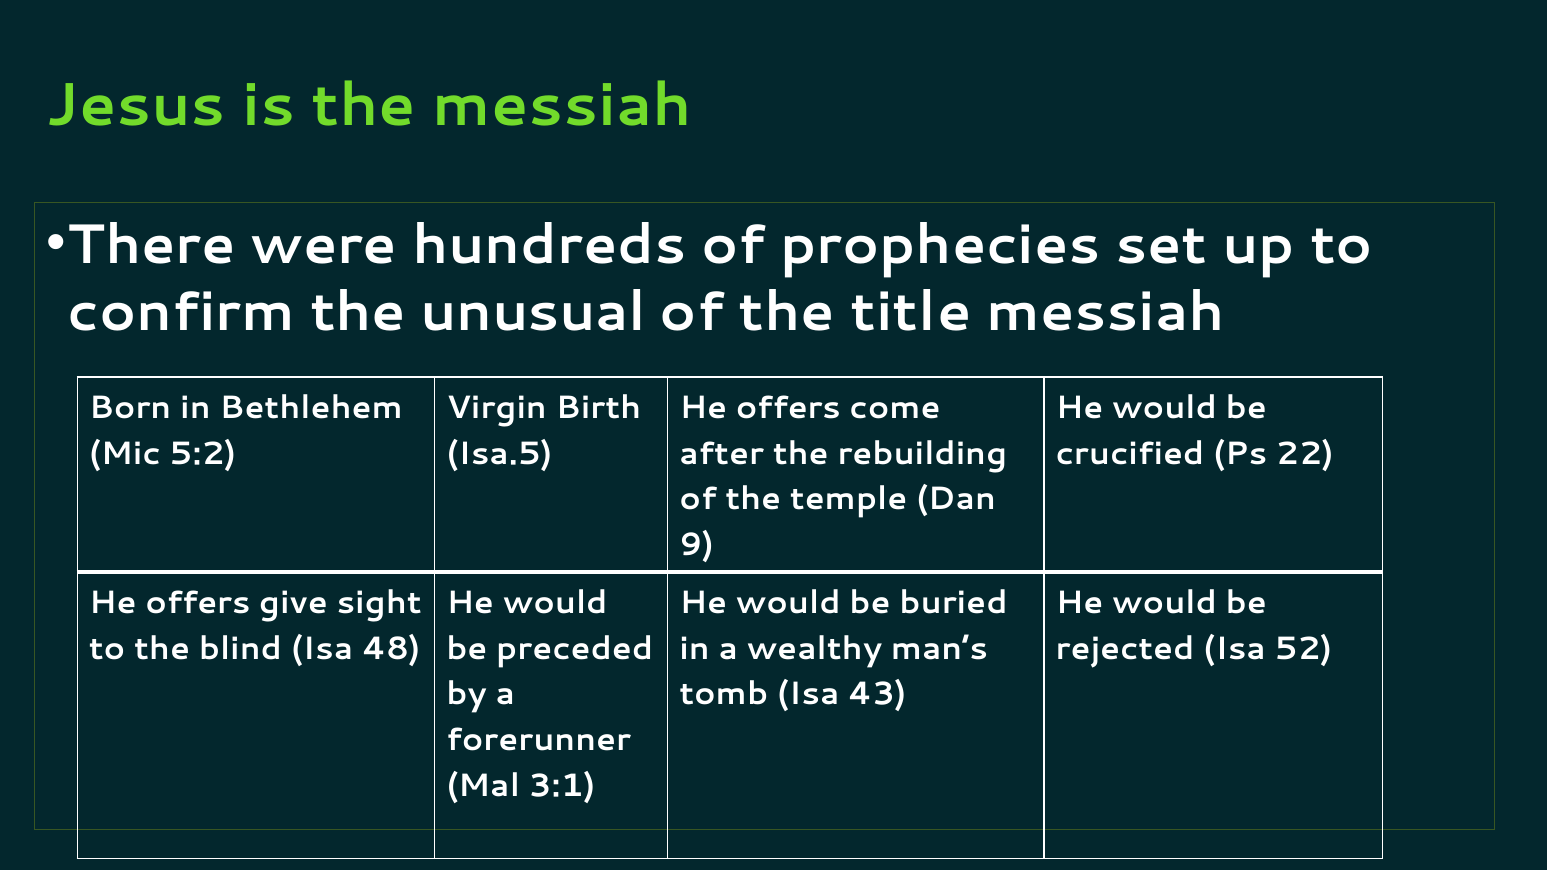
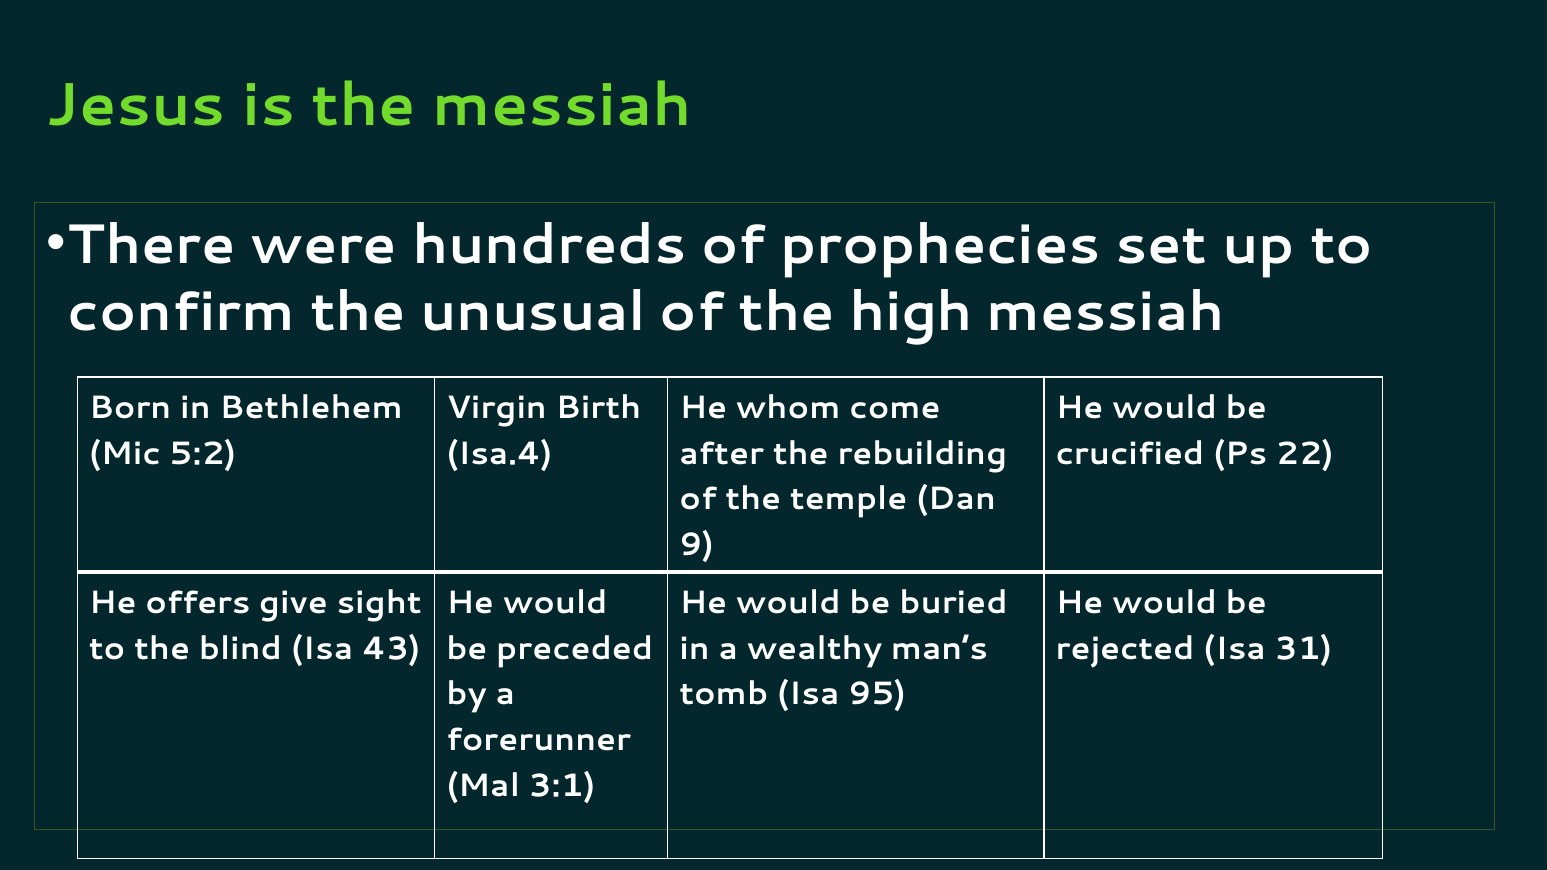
title: title -> high (911, 312)
offers: offers -> whom (788, 408)
Isa.5: Isa.5 -> Isa.4 (499, 453)
48: 48 -> 43 (391, 649)
52: 52 -> 31 (1303, 649)
43: 43 -> 95 (877, 694)
